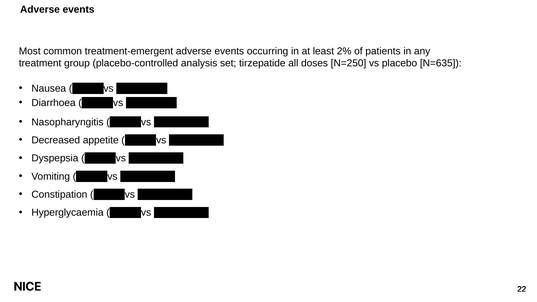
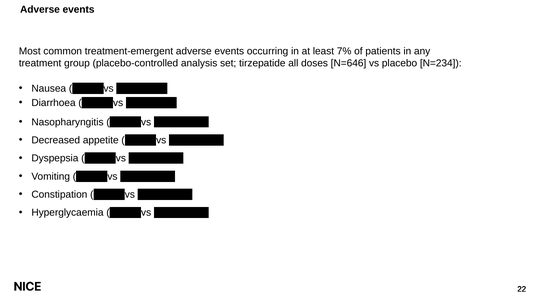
2%: 2% -> 7% (344, 51)
N=250: N=250 -> N=646 (349, 63)
N=635: N=635 -> N=234 (441, 63)
